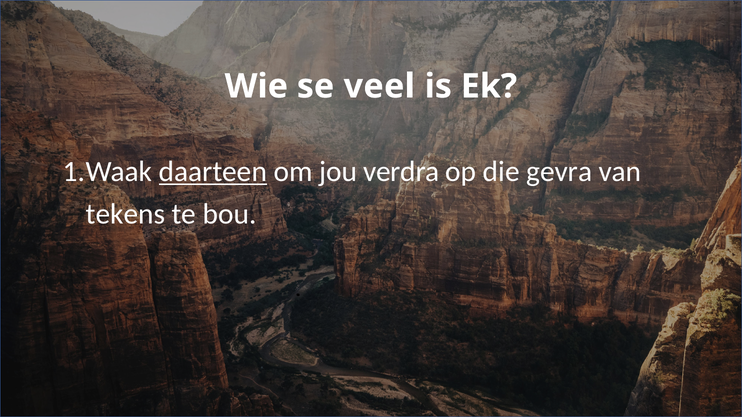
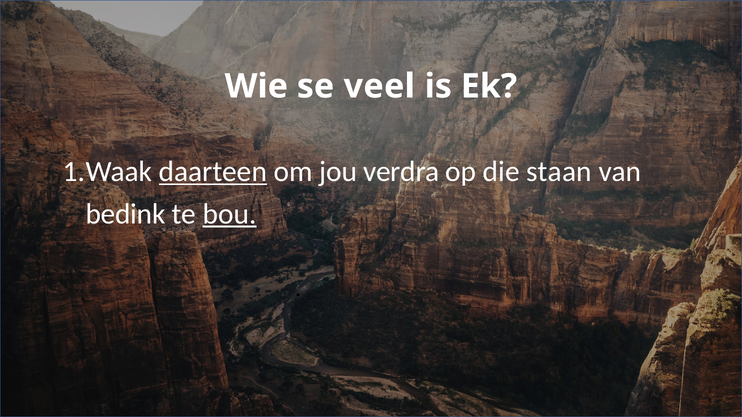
gevra: gevra -> staan (559, 172)
tekens: tekens -> bedink (126, 214)
bou underline: none -> present (230, 214)
